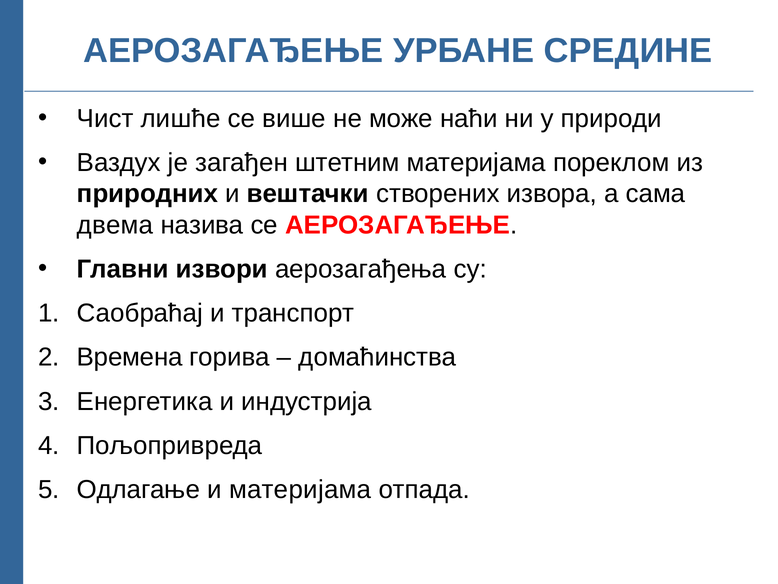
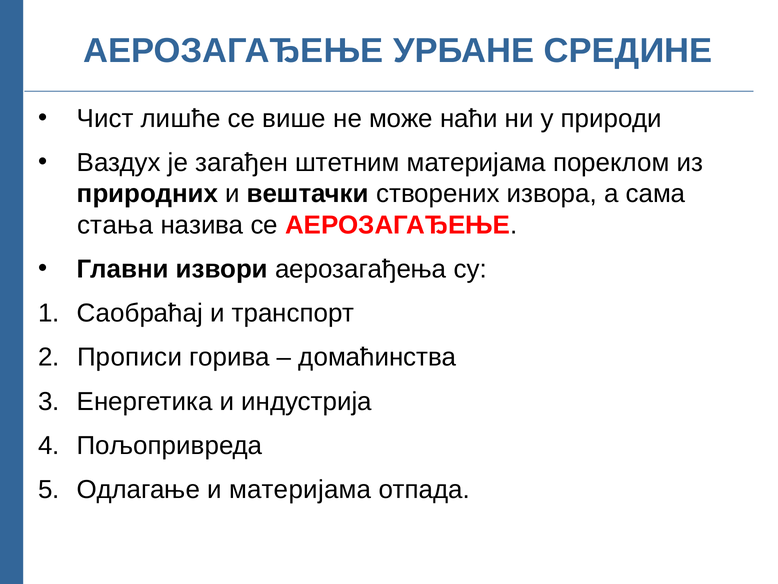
двема: двема -> стања (115, 225)
Времена: Времена -> Прописи (130, 357)
